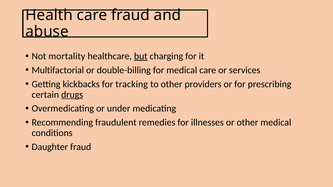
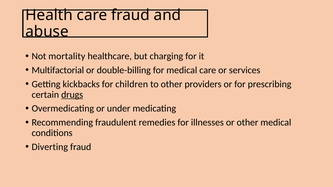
but underline: present -> none (141, 56)
tracking: tracking -> children (132, 84)
Daughter: Daughter -> Diverting (50, 147)
